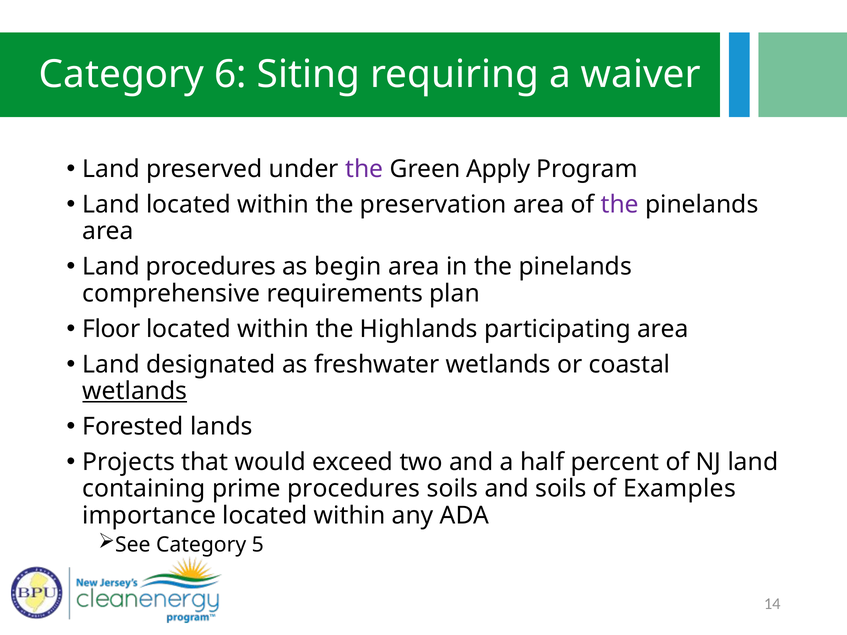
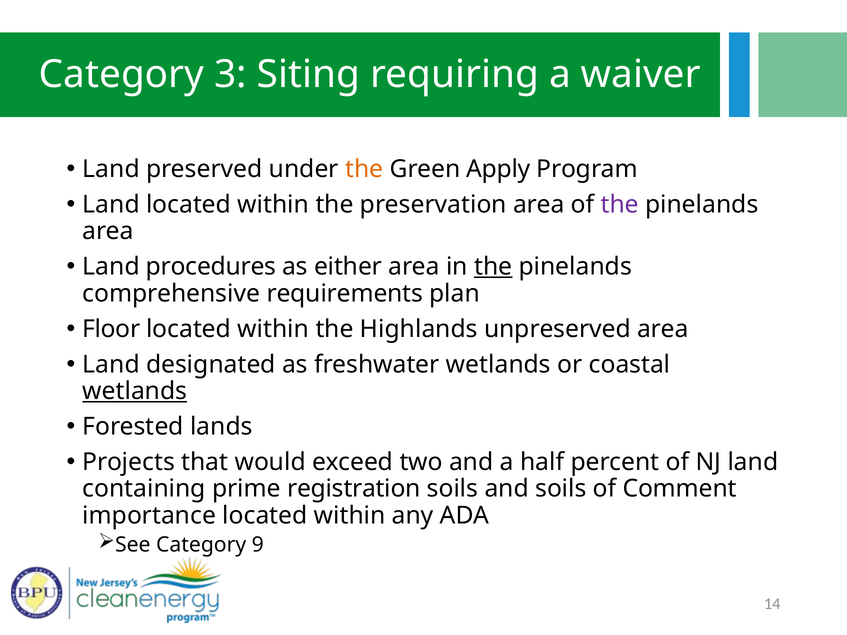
6: 6 -> 3 (231, 75)
the colour: purple -> orange (364, 169)
begin: begin -> either (348, 267)
the underline: none -> present (493, 267)
participating: participating -> unpreserved (557, 329)
prime procedures: procedures -> registration (354, 489)
Examples: Examples -> Comment (680, 489)
5: 5 -> 9 (258, 545)
